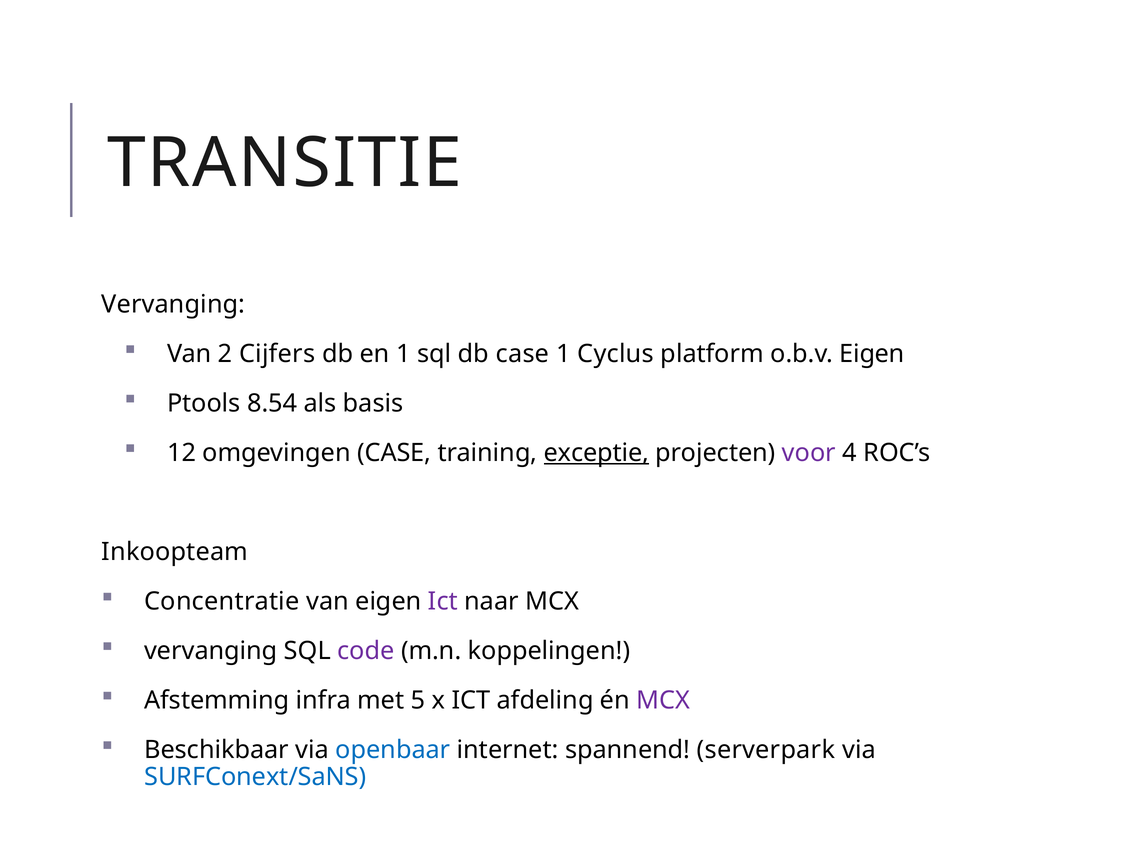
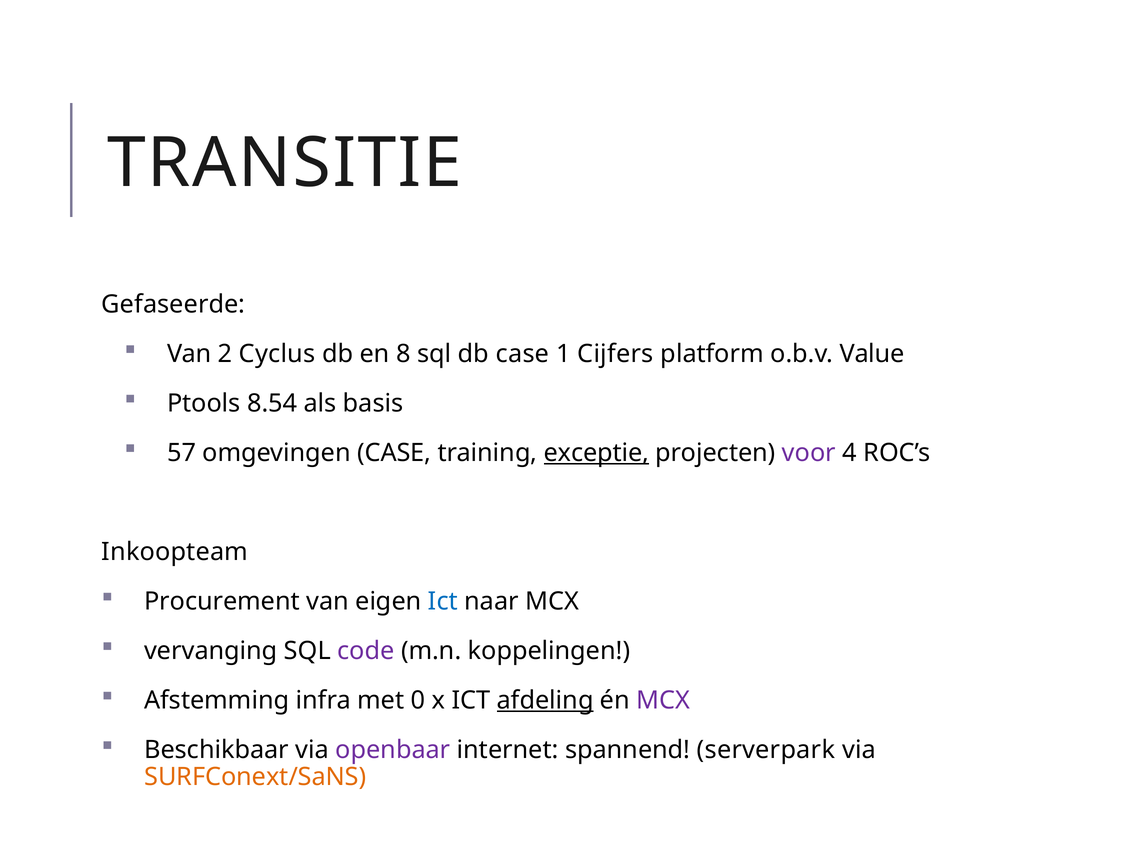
Vervanging: Vervanging -> Gefaseerde (173, 304)
Cijfers: Cijfers -> Cyclus (277, 354)
en 1: 1 -> 8 (403, 354)
Cyclus: Cyclus -> Cijfers (616, 354)
o.b.v Eigen: Eigen -> Value (872, 354)
12: 12 -> 57 (182, 453)
Concentratie: Concentratie -> Procurement (222, 601)
Ict colour: purple -> blue (443, 601)
5: 5 -> 0 (418, 700)
afdeling underline: none -> present (545, 700)
openbaar colour: blue -> purple (393, 750)
SURFConext/SaNS colour: blue -> orange (255, 777)
